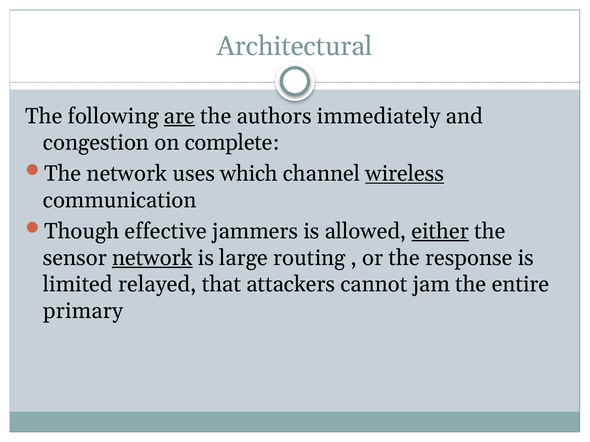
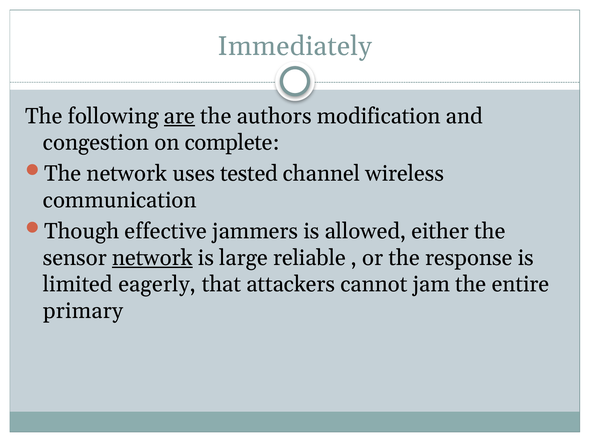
Architectural: Architectural -> Immediately (295, 46)
immediately: immediately -> modification (379, 116)
which: which -> tested (249, 174)
wireless underline: present -> none (405, 174)
either underline: present -> none (440, 231)
routing: routing -> reliable (309, 258)
relayed: relayed -> eagerly (157, 285)
